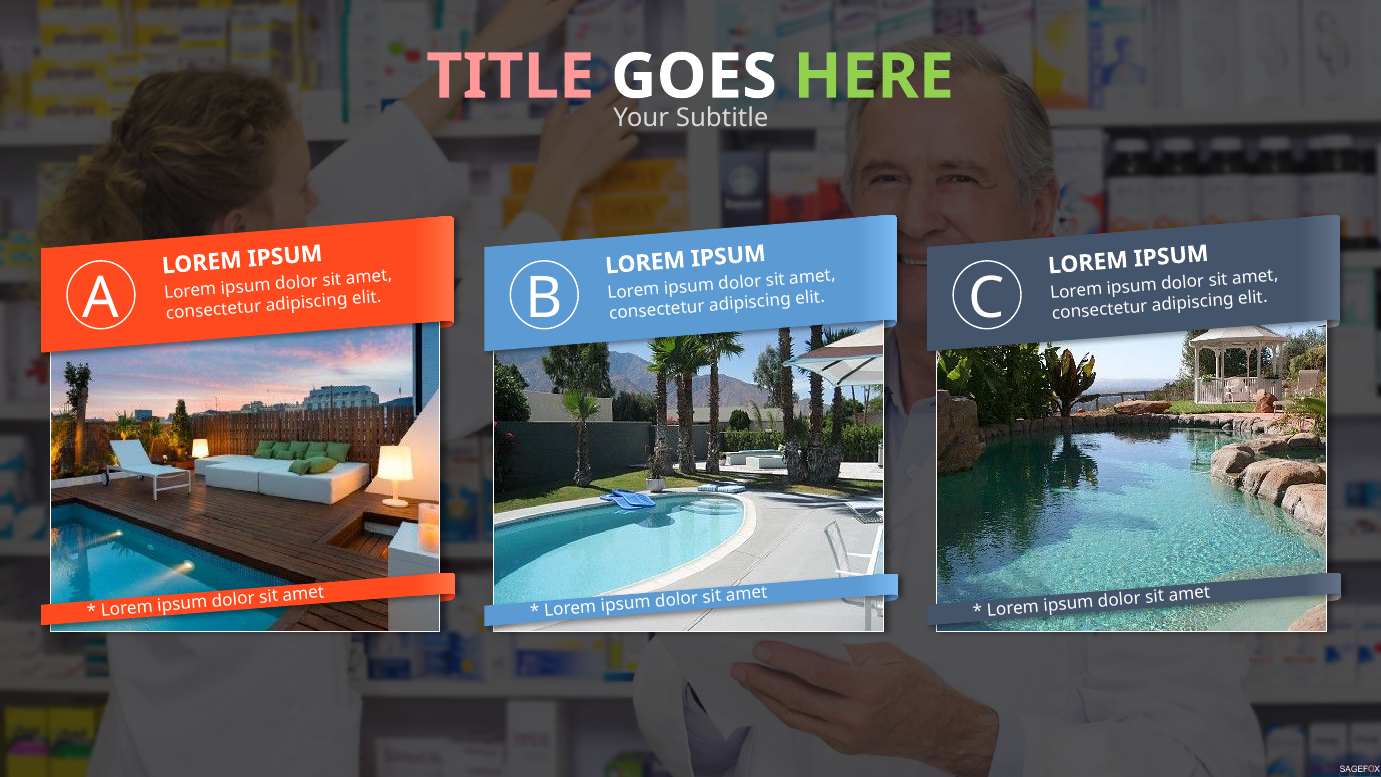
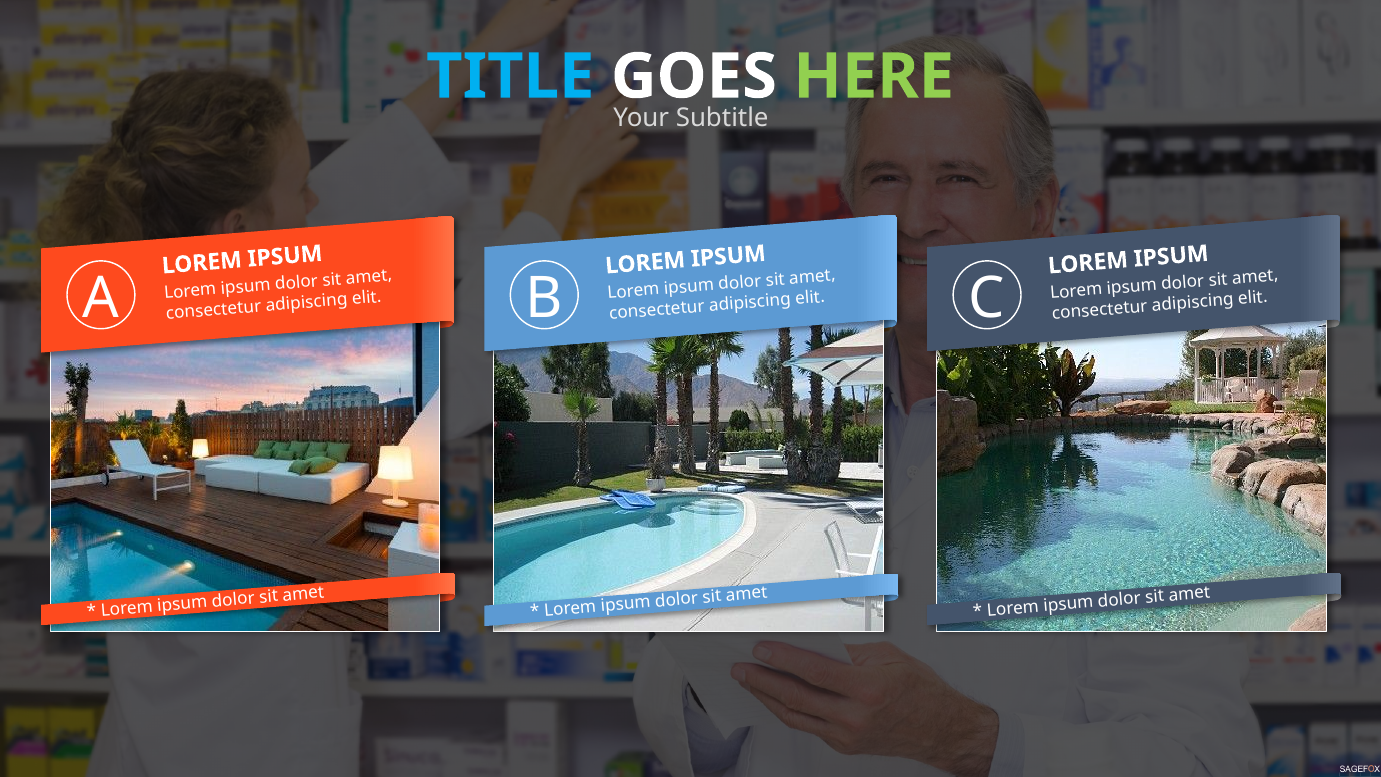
TITLE colour: pink -> light blue (510, 77)
